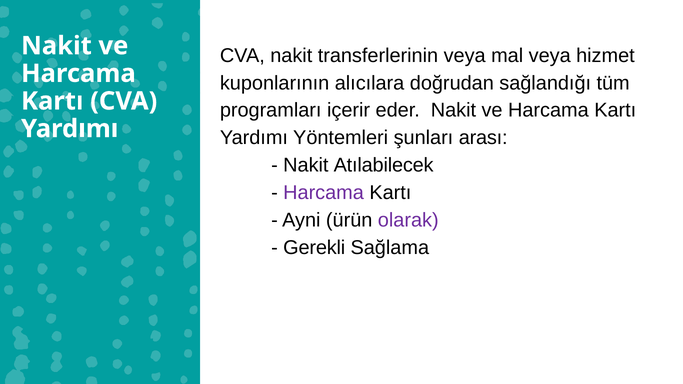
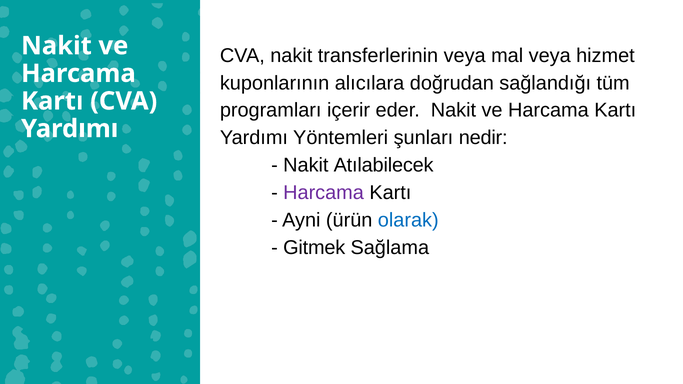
arası: arası -> nedir (483, 138)
olarak colour: purple -> blue (408, 220)
Gerekli: Gerekli -> Gitmek (314, 248)
